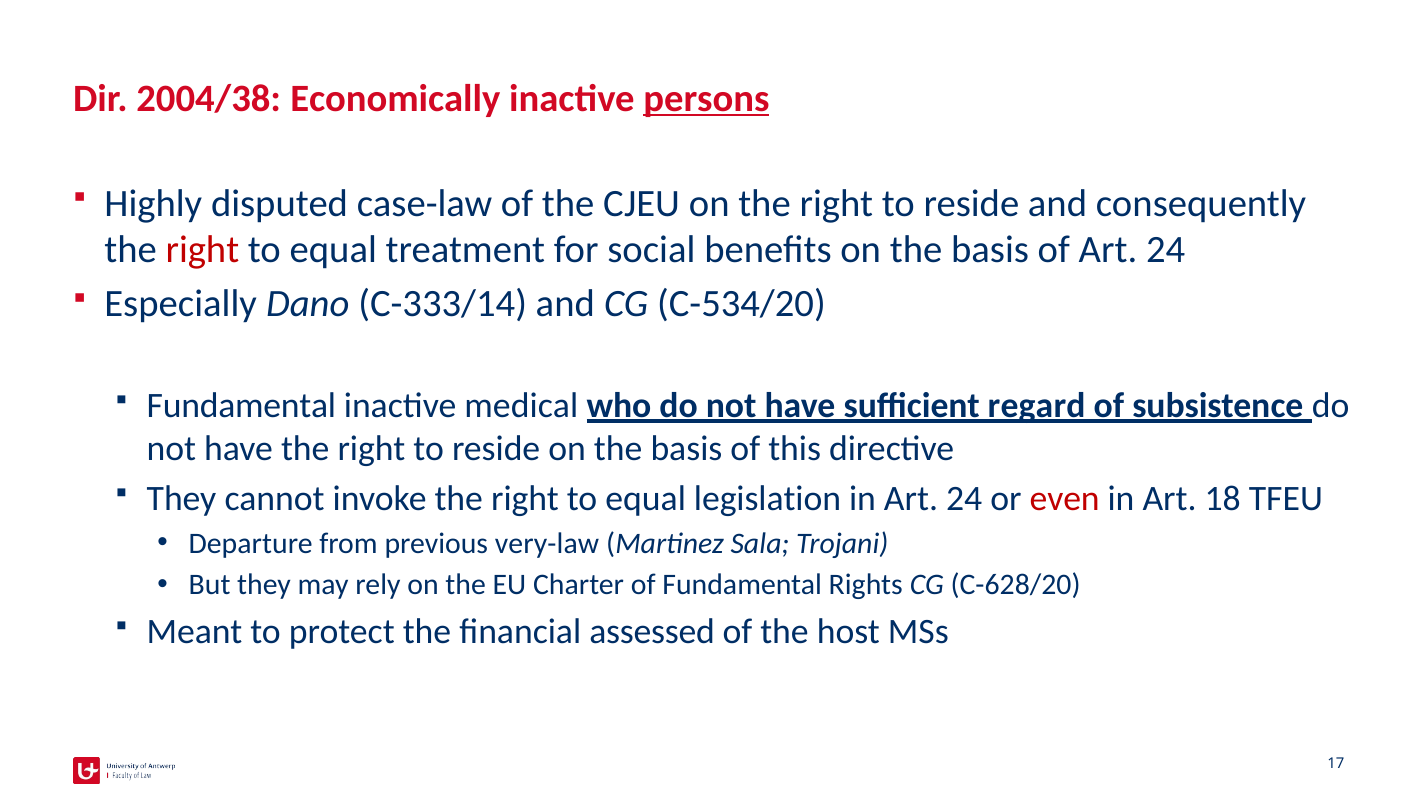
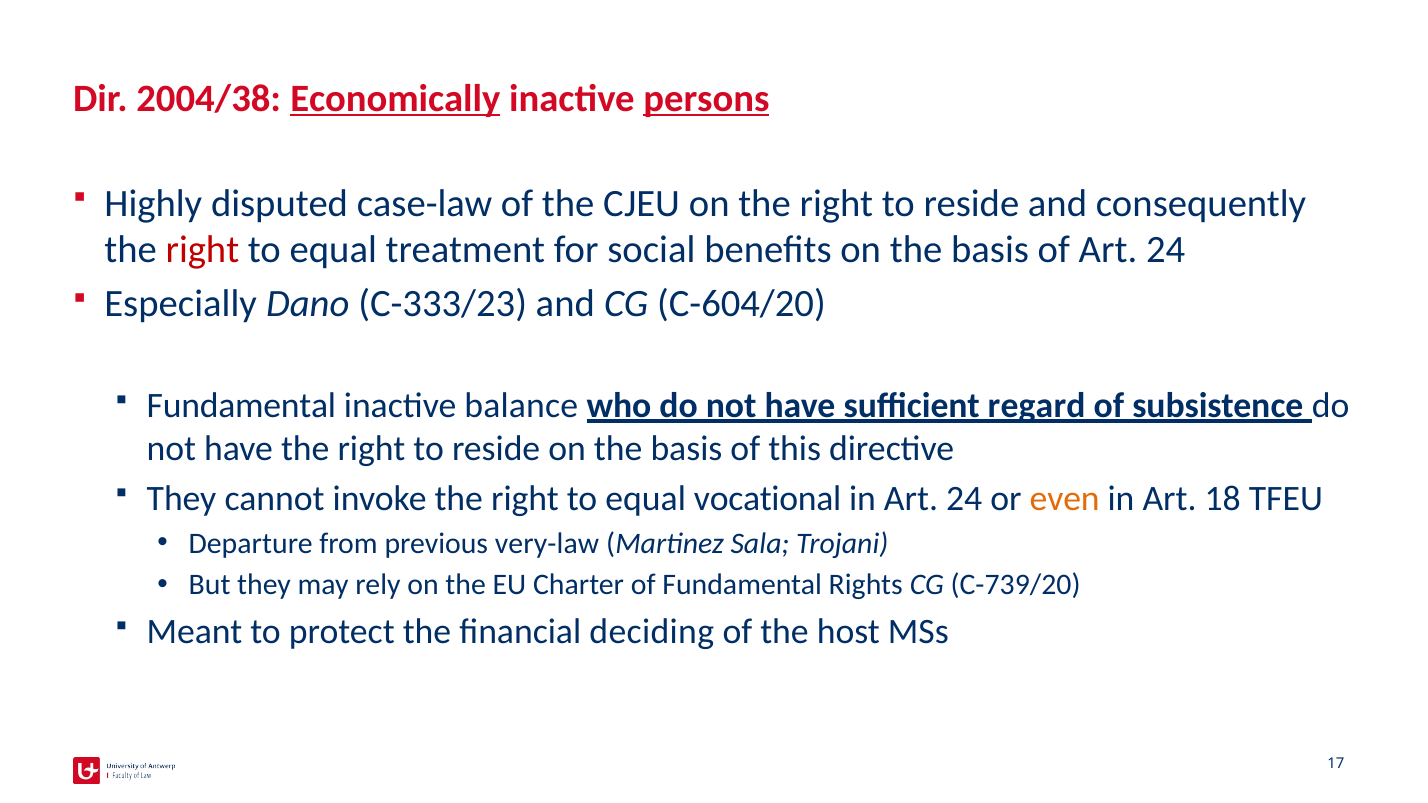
Economically underline: none -> present (395, 99)
C-333/14: C-333/14 -> C-333/23 (443, 304)
C-534/20: C-534/20 -> C-604/20 (741, 304)
medical: medical -> balance (521, 406)
legislation: legislation -> vocational (768, 499)
even colour: red -> orange (1065, 499)
C-628/20: C-628/20 -> C-739/20 (1016, 585)
assessed: assessed -> deciding (652, 632)
